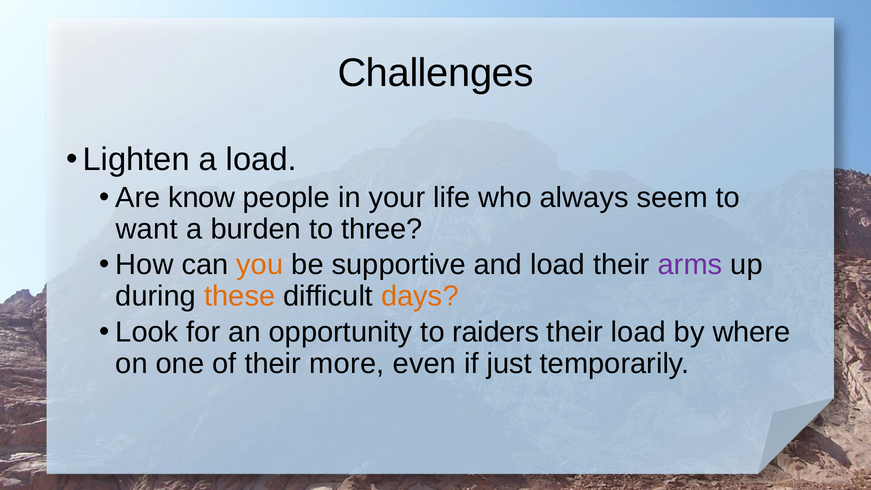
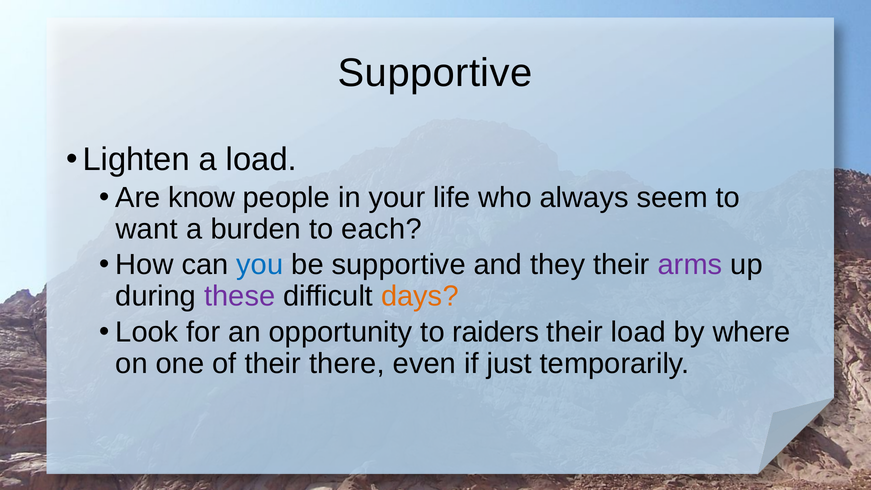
Challenges: Challenges -> Supportive (435, 73)
three: three -> each (382, 229)
you colour: orange -> blue (260, 265)
and load: load -> they (558, 265)
these colour: orange -> purple (240, 296)
more: more -> there (347, 363)
